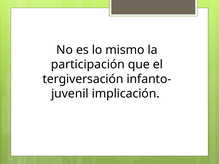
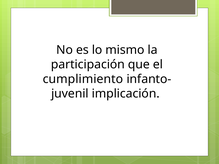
tergiversación: tergiversación -> cumplimiento (83, 79)
